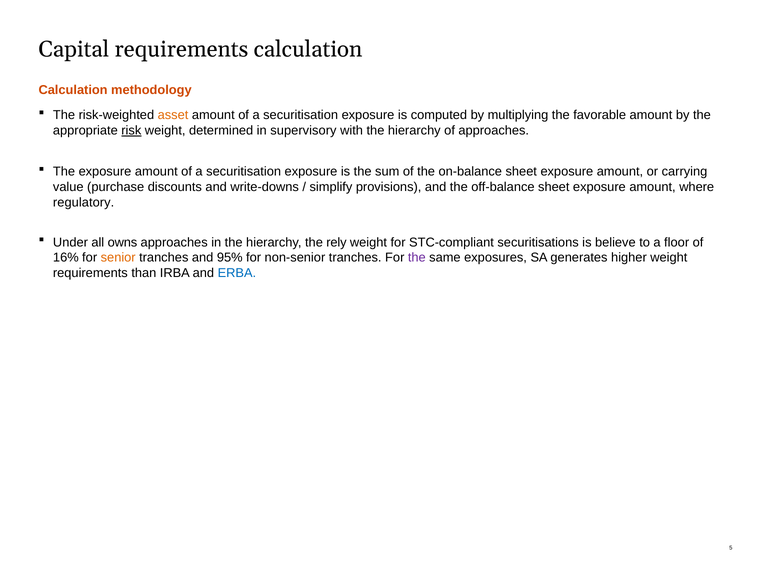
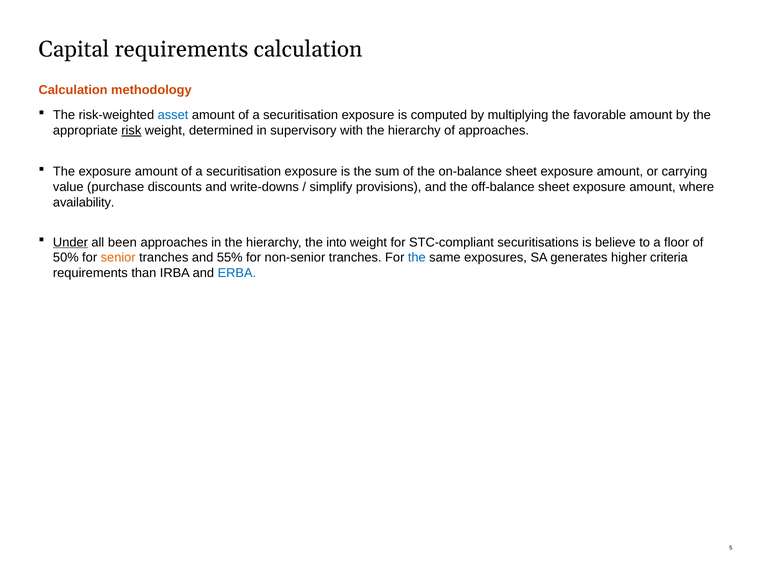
asset colour: orange -> blue (173, 115)
regulatory: regulatory -> availability (84, 203)
Under underline: none -> present (70, 242)
owns: owns -> been (122, 242)
rely: rely -> into (336, 242)
16%: 16% -> 50% (66, 258)
95%: 95% -> 55% (230, 258)
the colour: purple -> blue (417, 258)
higher weight: weight -> criteria (669, 258)
